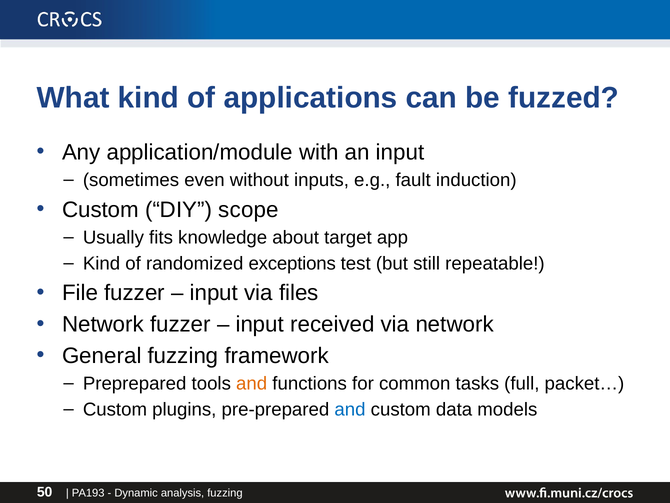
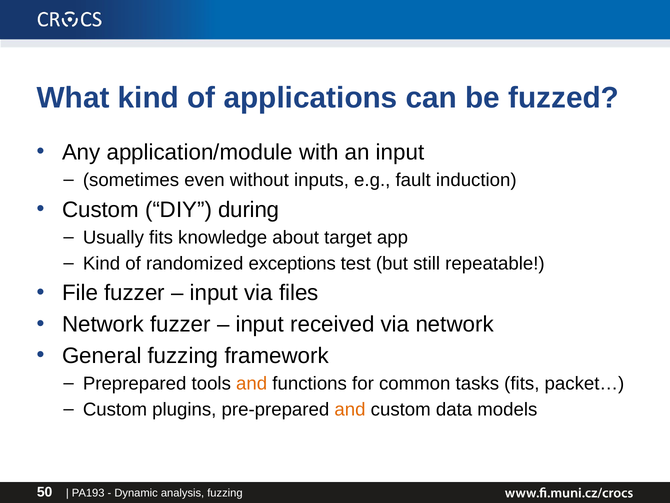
scope: scope -> during (249, 209)
tasks full: full -> fits (522, 383)
and colour: blue -> orange (350, 409)
